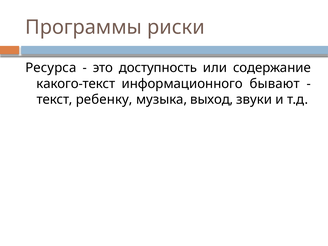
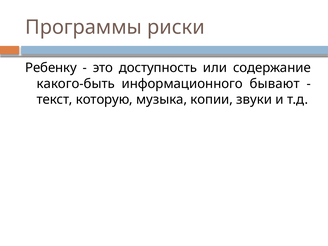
Ресурса: Ресурса -> Ребенку (51, 68)
какого-текст: какого-текст -> какого-быть (76, 84)
ребенку: ребенку -> которую (104, 100)
выход: выход -> копии (212, 100)
